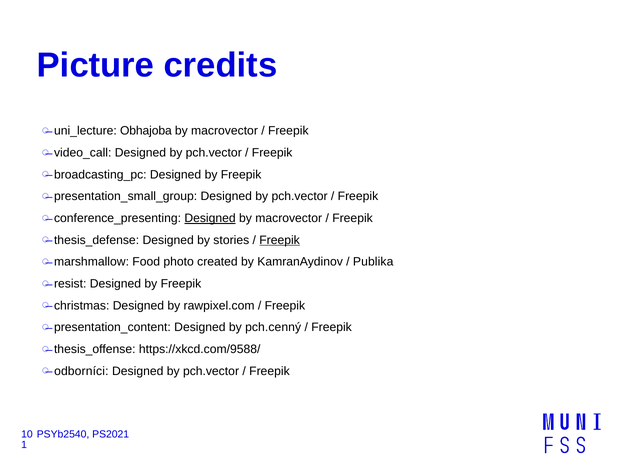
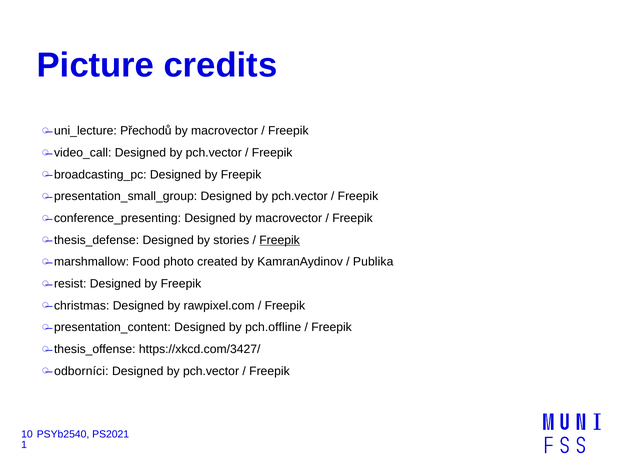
Obhajoba: Obhajoba -> Přechodů (146, 131)
Designed underline: present -> none (210, 218)
pch.cenný: pch.cenný -> pch.offline (273, 327)
https://xkcd.com/9588/: https://xkcd.com/9588/ -> https://xkcd.com/3427/ (200, 349)
